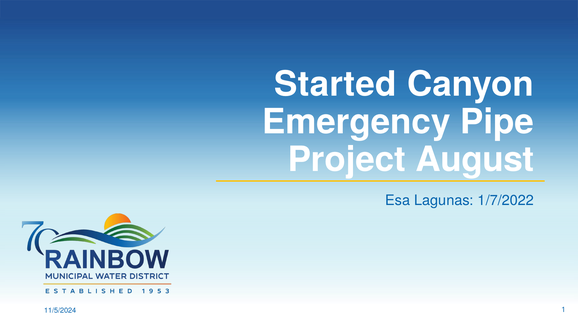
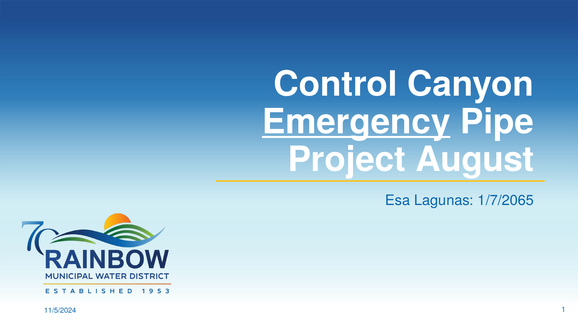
Started: Started -> Control (336, 84)
Emergency underline: none -> present (356, 122)
1/7/2022: 1/7/2022 -> 1/7/2065 (506, 201)
